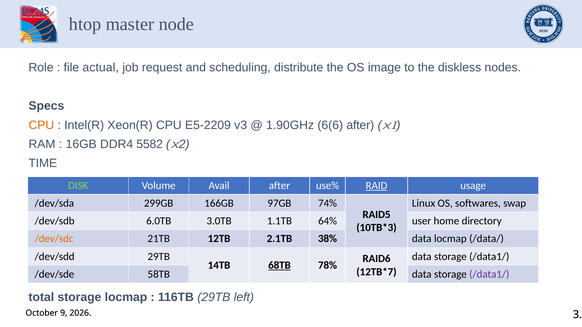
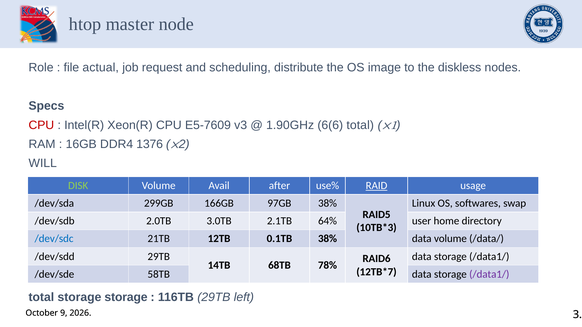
CPU colour: orange -> red (41, 125)
E5-2209: E5-2209 -> E5-7609 (208, 125)
6(6 after: after -> total (360, 125)
5582: 5582 -> 1376 (150, 144)
TIME: TIME -> WILL (43, 163)
97GB 74%: 74% -> 38% (328, 204)
6.0TB: 6.0TB -> 2.0TB (159, 221)
1.1TB: 1.1TB -> 2.1TB (279, 221)
/dev/sdc colour: orange -> blue (54, 239)
2.1TB: 2.1TB -> 0.1TB (279, 239)
data locmap: locmap -> volume (450, 239)
68TB underline: present -> none (279, 266)
storage locmap: locmap -> storage (126, 298)
